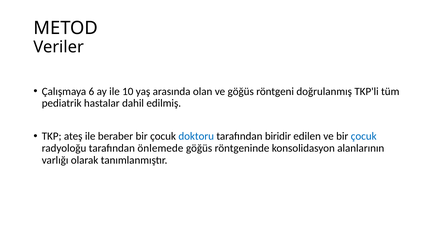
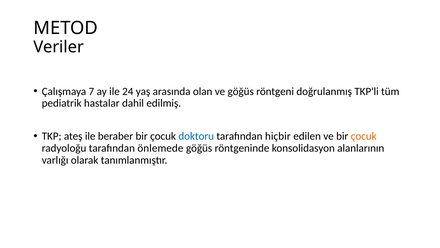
6: 6 -> 7 (91, 91)
10: 10 -> 24 (128, 91)
biridir: biridir -> hiçbir (278, 136)
çocuk colour: blue -> orange (364, 136)
